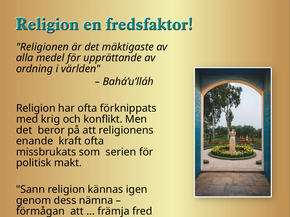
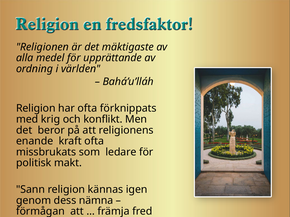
serien: serien -> ledare (121, 152)
